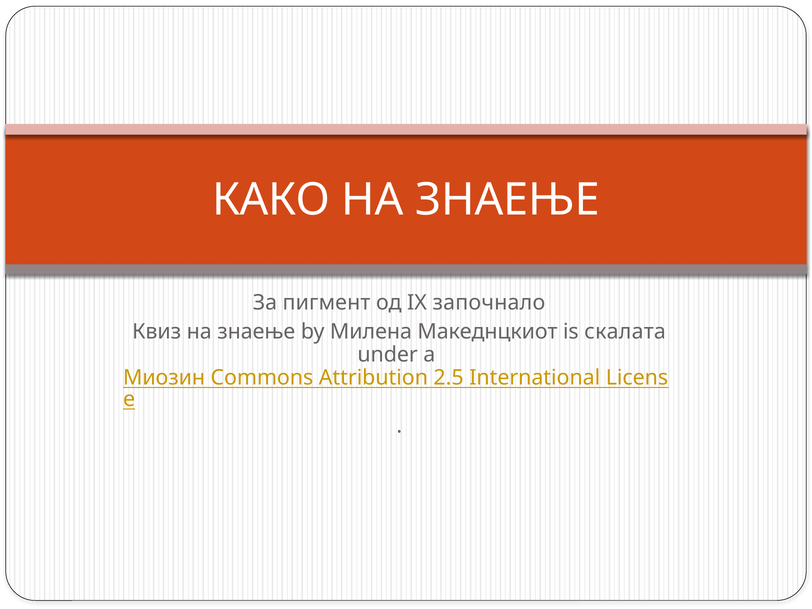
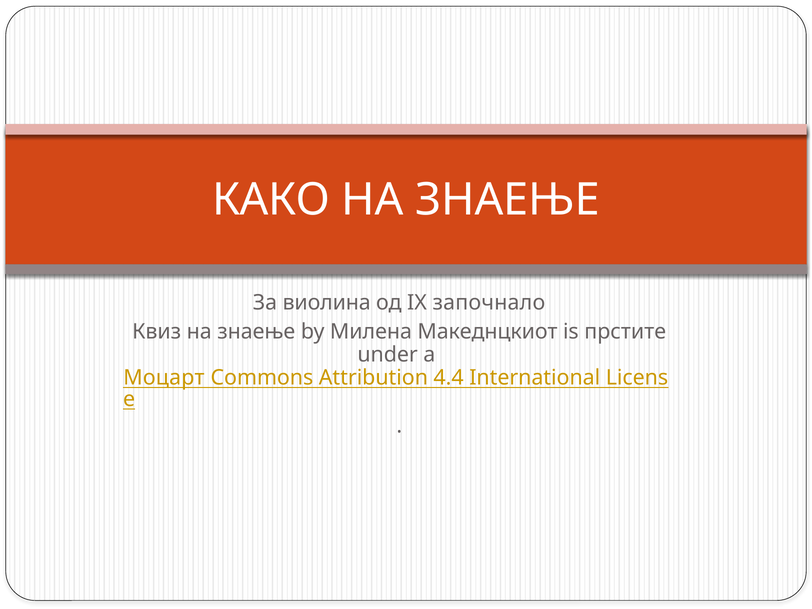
пигмент: пигмент -> виолина (327, 303)
скалата: скалата -> прстите (625, 332)
Миозин: Миозин -> Моцарт (164, 378)
2.5: 2.5 -> 4.4 (449, 378)
